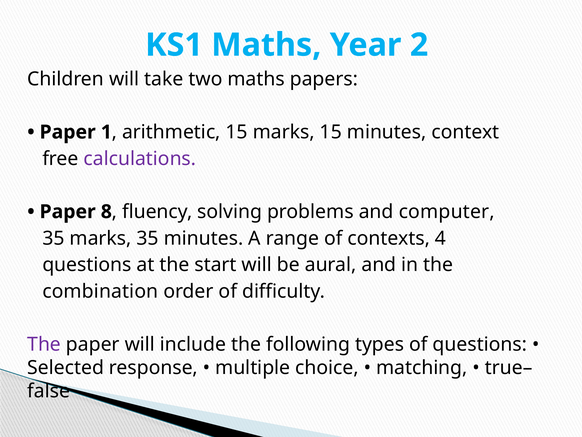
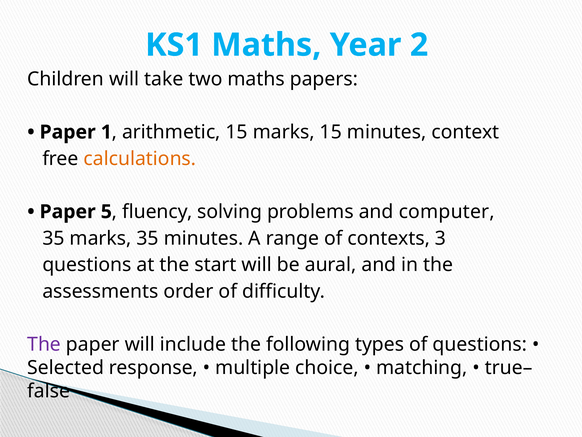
calculations colour: purple -> orange (140, 158)
8: 8 -> 5 (106, 211)
4: 4 -> 3 (440, 238)
combination: combination -> assessments (100, 291)
